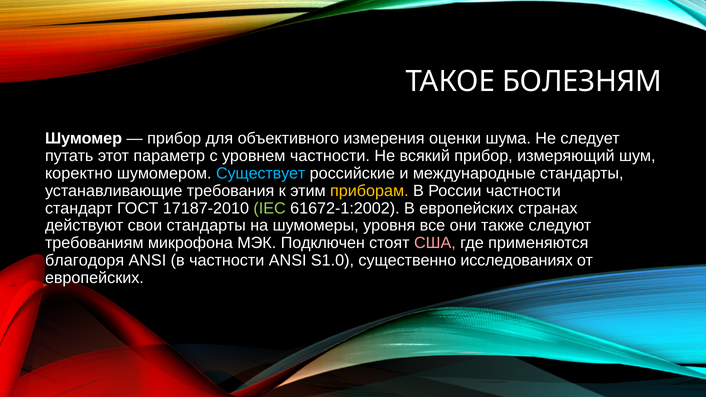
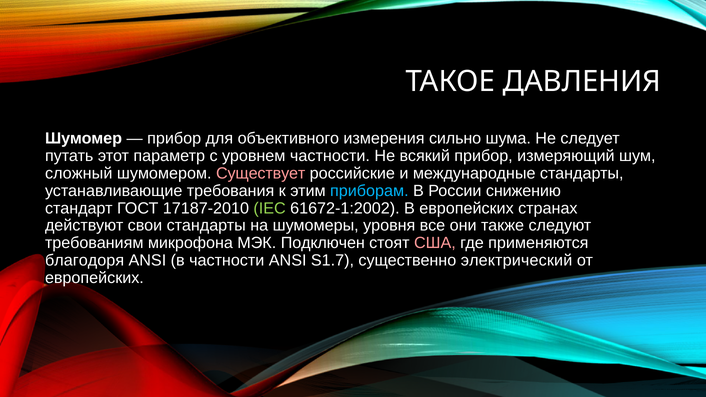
БОЛЕЗНЯМ: БОЛЕЗНЯМ -> ДАВЛЕНИЯ (582, 81)
оценки: оценки -> сильно (455, 138)
коректно: коректно -> сложный (79, 173)
Существует colour: light blue -> pink (261, 173)
приборам colour: yellow -> light blue (369, 191)
России частности: частности -> снижению (523, 191)
S1.0: S1.0 -> S1.7 (333, 261)
исследованиях: исследованиях -> электрический (517, 261)
